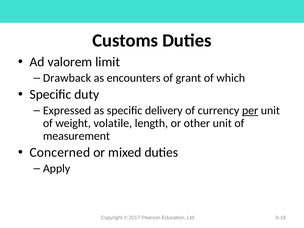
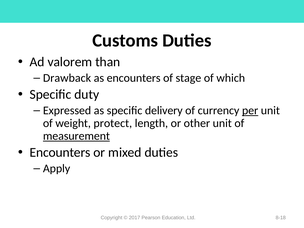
limit: limit -> than (108, 62)
grant: grant -> stage (188, 78)
volatile: volatile -> protect (113, 123)
measurement underline: none -> present (76, 136)
Concerned: Concerned -> Encounters (60, 152)
